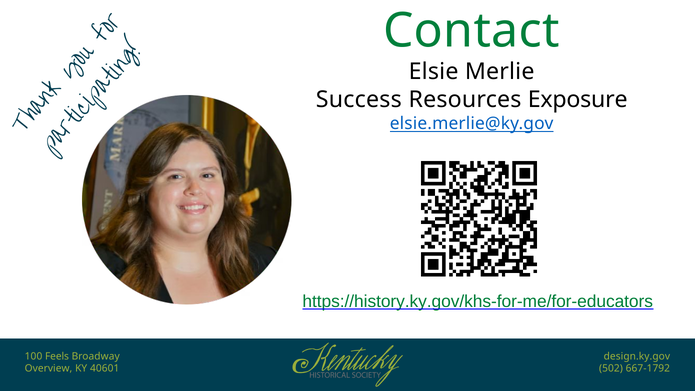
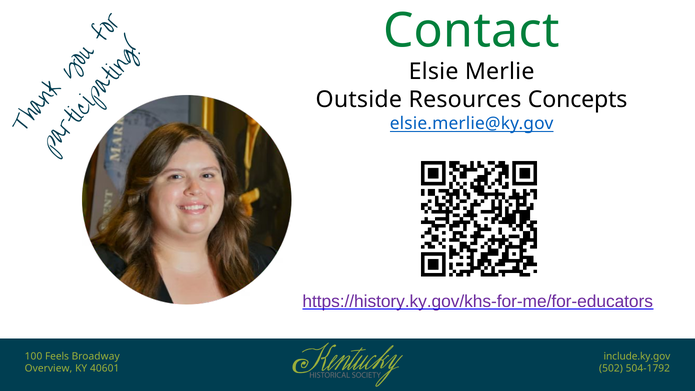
Success: Success -> Outside (359, 100)
Exposure: Exposure -> Concepts (578, 100)
https://history.ky.gov/khs-for-me/for-educators colour: green -> purple (478, 301)
design.ky.gov: design.ky.gov -> include.ky.gov (637, 356)
667-1792: 667-1792 -> 504-1792 (648, 369)
